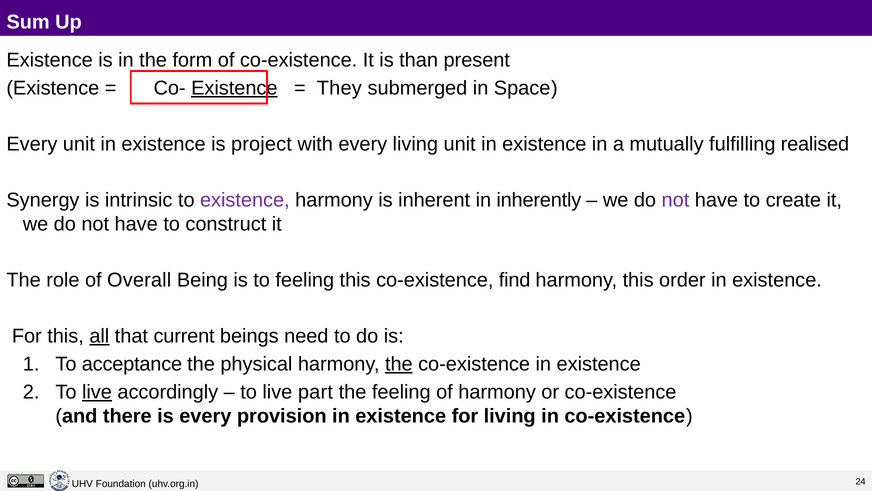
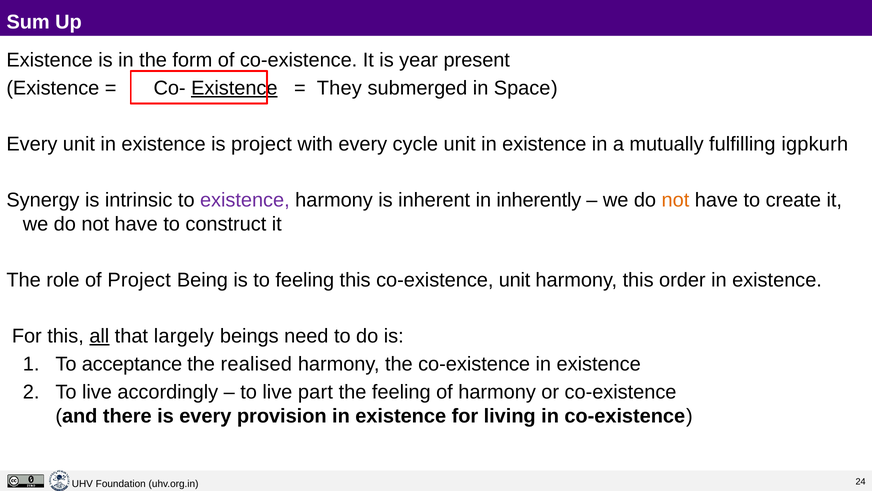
than: than -> year (419, 60)
every living: living -> cycle (415, 144)
realised: realised -> igpkurh (815, 144)
not colour: purple -> orange (675, 200)
of Overall: Overall -> Project (139, 280)
co-existence find: find -> unit (515, 280)
current: current -> largely (184, 336)
physical: physical -> realised (256, 364)
the underline: present -> none (399, 364)
live underline: present -> none (97, 392)
